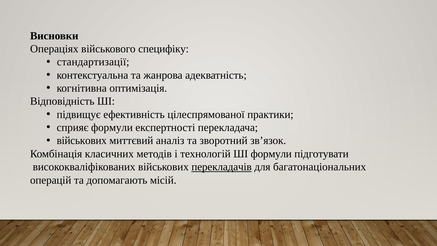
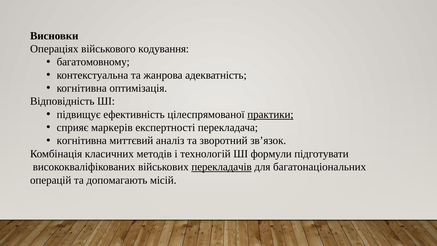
специфіку: специфіку -> кодування (164, 49)
стандартизації: стандартизації -> багатомовному (93, 62)
практики underline: none -> present (270, 114)
сприяє формули: формули -> маркерів (112, 128)
військових: військових -> когнітивна (82, 141)
